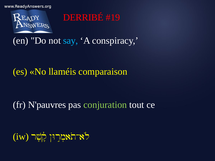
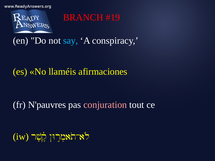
DERRIBÉ: DERRIBÉ -> BRANCH (83, 17)
comparaison: comparaison -> afirmaciones (103, 72)
conjuration colour: light green -> pink (105, 105)
